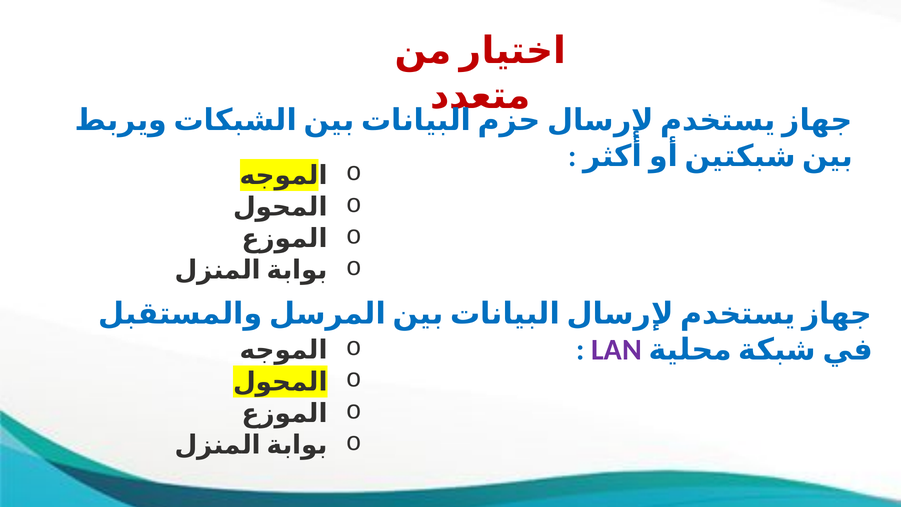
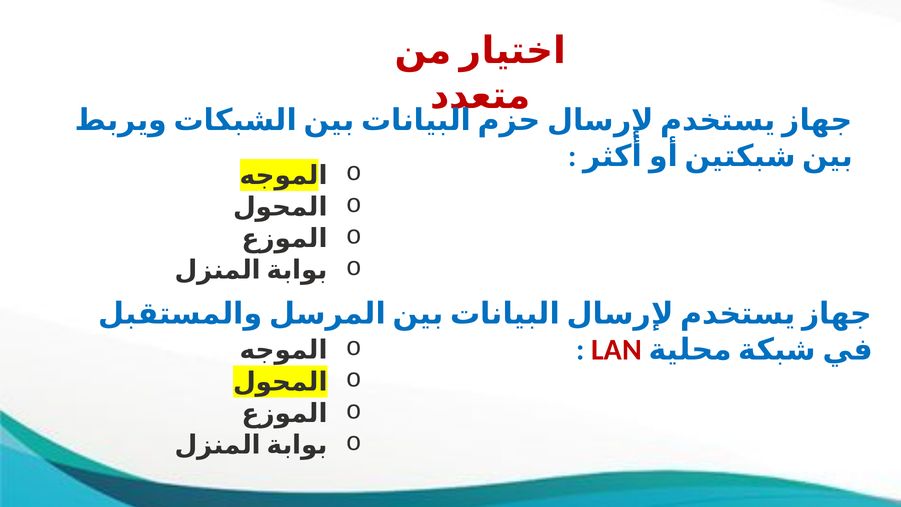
LAN colour: purple -> red (617, 350)
